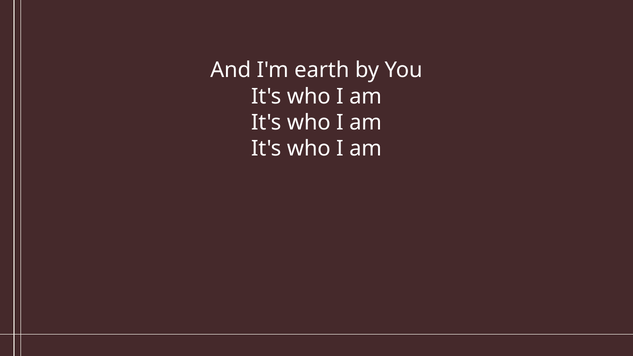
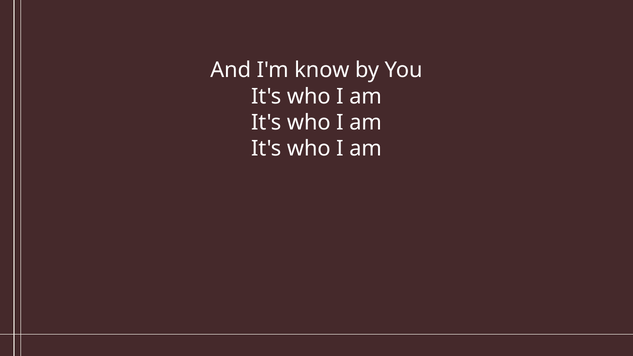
earth: earth -> know (322, 70)
